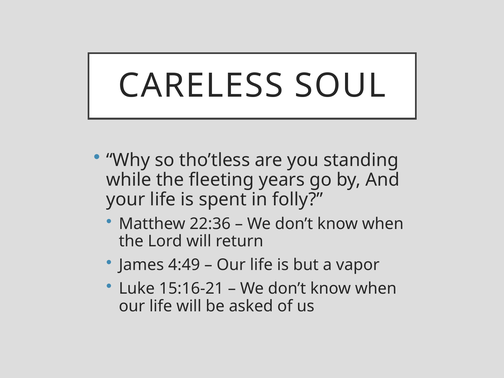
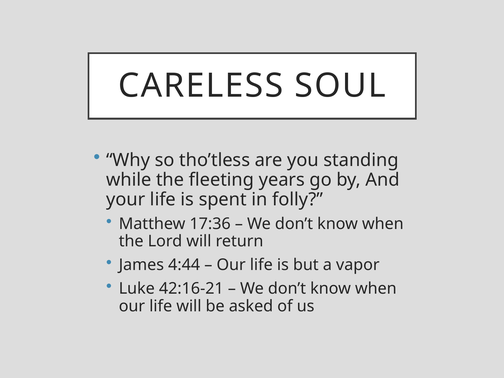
22:36: 22:36 -> 17:36 (210, 224)
4:49: 4:49 -> 4:44 (184, 265)
15:16-21: 15:16-21 -> 42:16-21 (191, 289)
